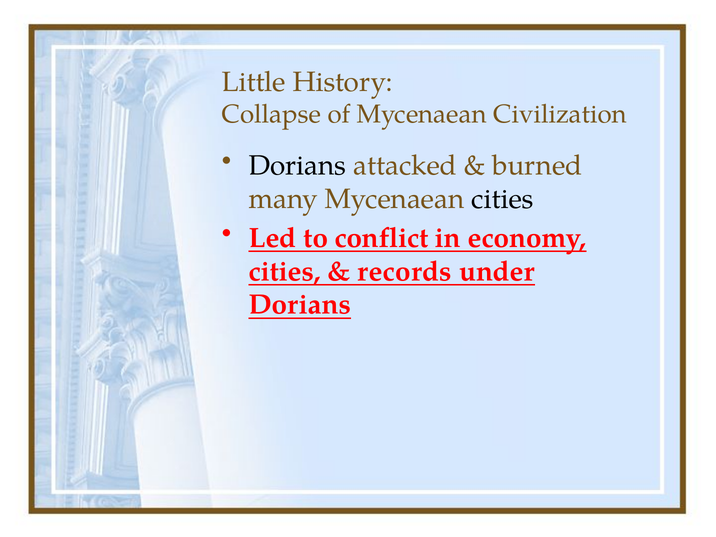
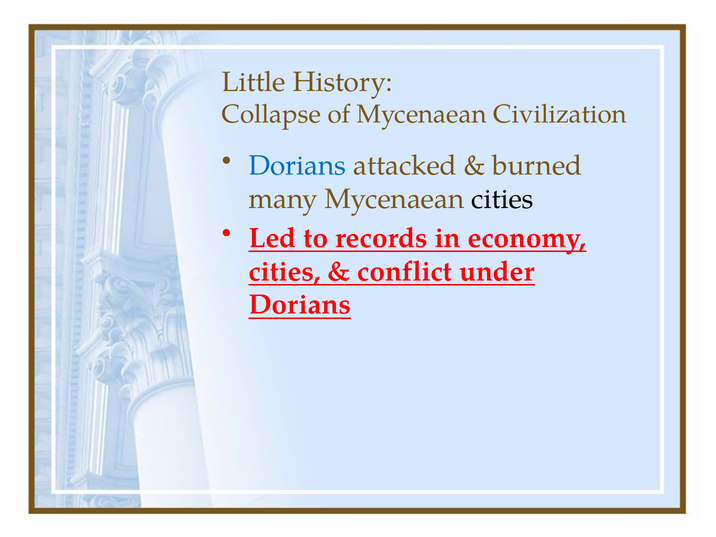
Dorians colour: black -> blue (297, 165)
conflict: conflict -> records (381, 238)
records: records -> conflict (405, 271)
